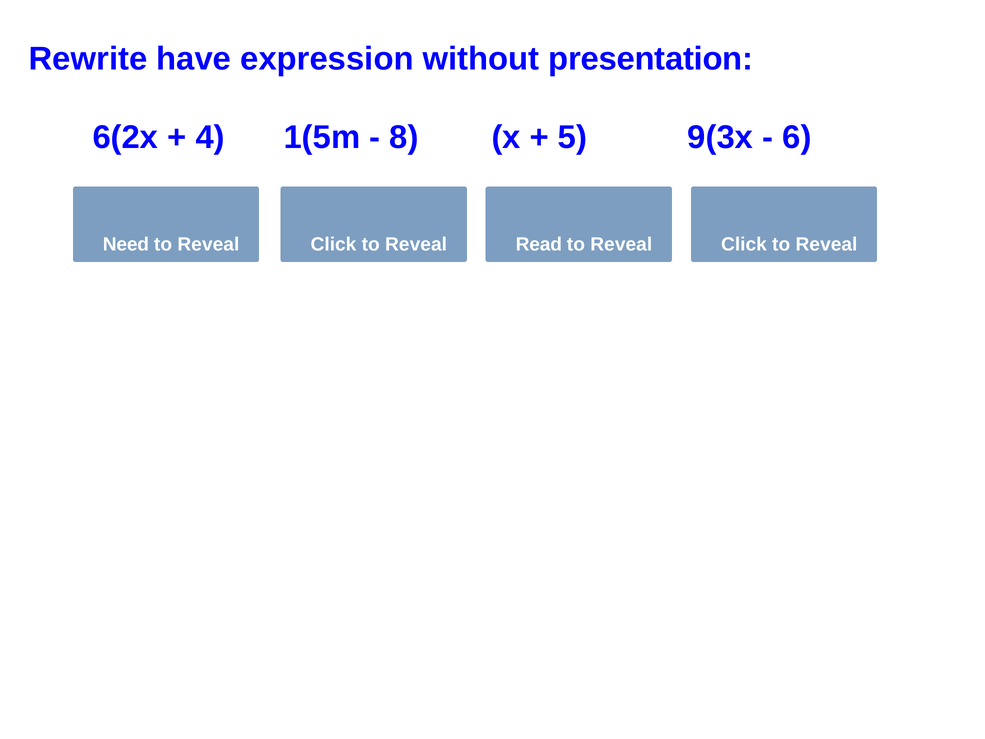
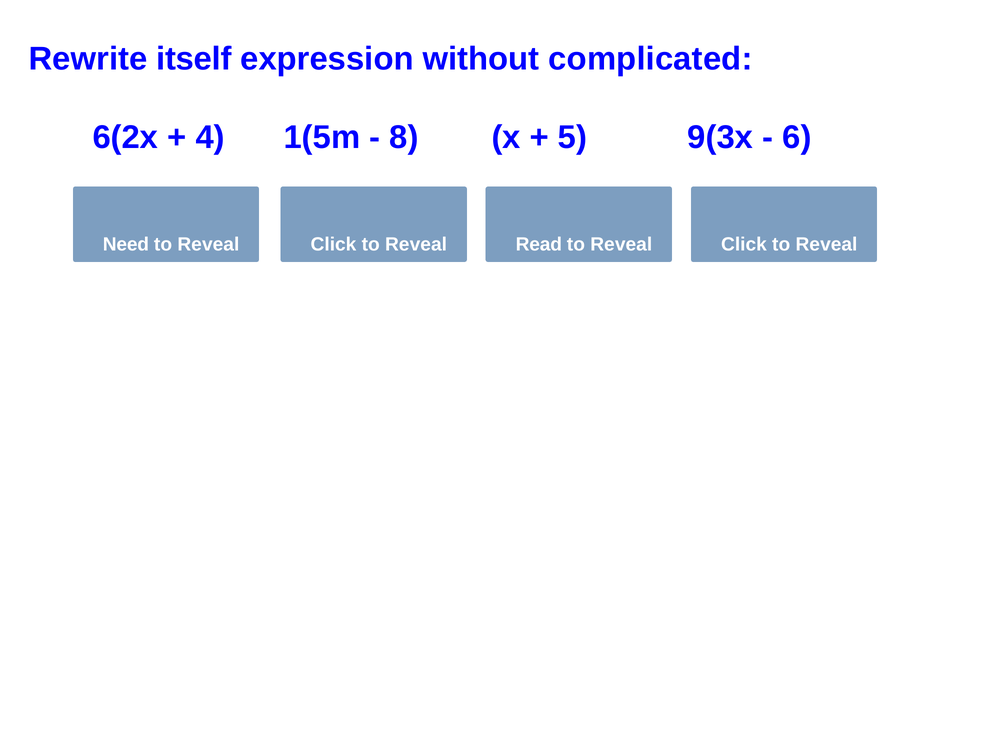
have: have -> itself (194, 59)
presentation: presentation -> complicated (650, 59)
